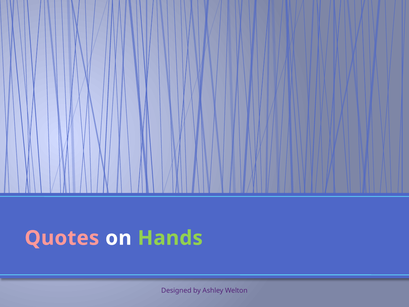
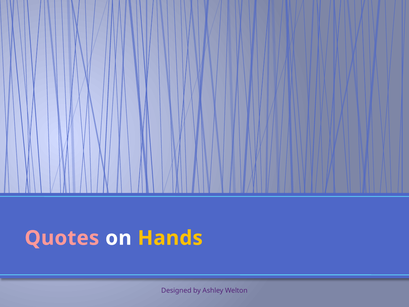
Hands colour: light green -> yellow (170, 238)
